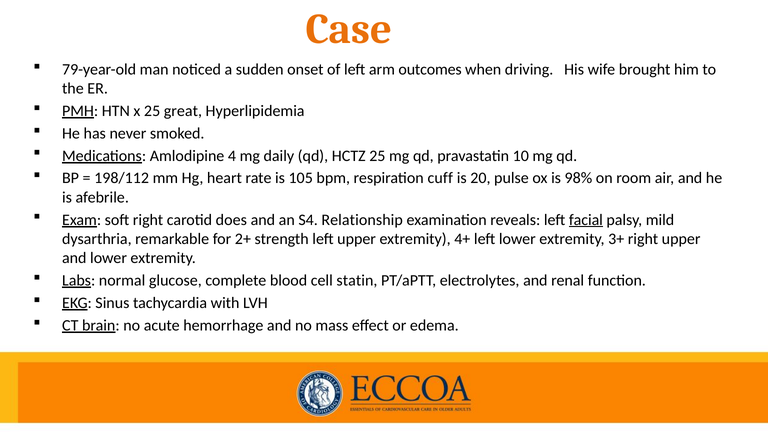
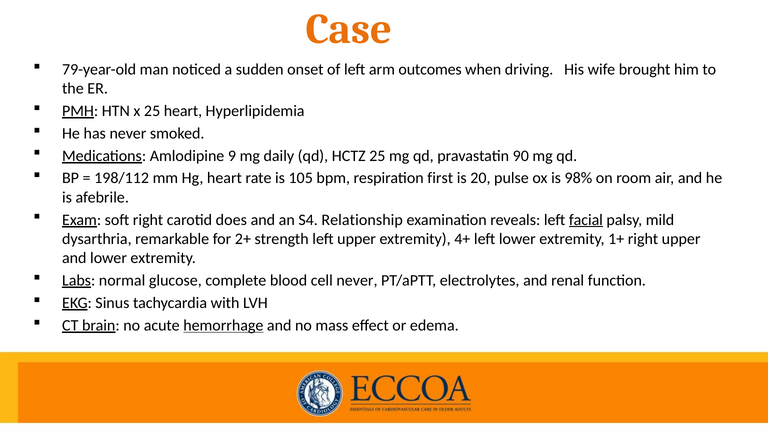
25 great: great -> heart (183, 111)
4: 4 -> 9 (232, 156)
10: 10 -> 90 (521, 156)
cuff: cuff -> first (440, 178)
3+: 3+ -> 1+ (616, 239)
cell statin: statin -> never (357, 281)
hemorrhage underline: none -> present (223, 325)
